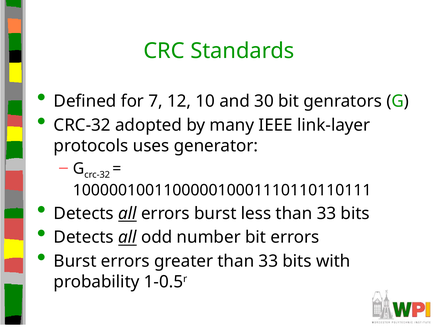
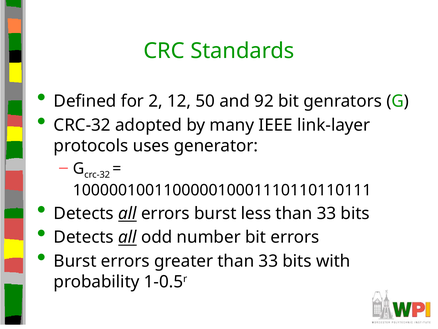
7: 7 -> 2 (156, 101)
10: 10 -> 50 (205, 101)
30: 30 -> 92 (264, 101)
